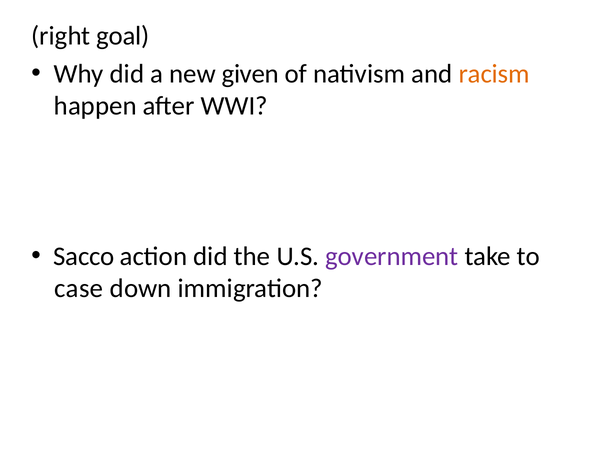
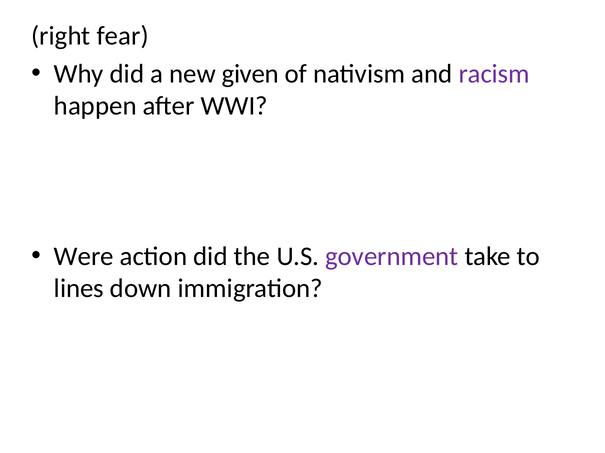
goal: goal -> fear (123, 36)
racism colour: orange -> purple (494, 74)
Sacco: Sacco -> Were (84, 257)
case: case -> lines (79, 289)
